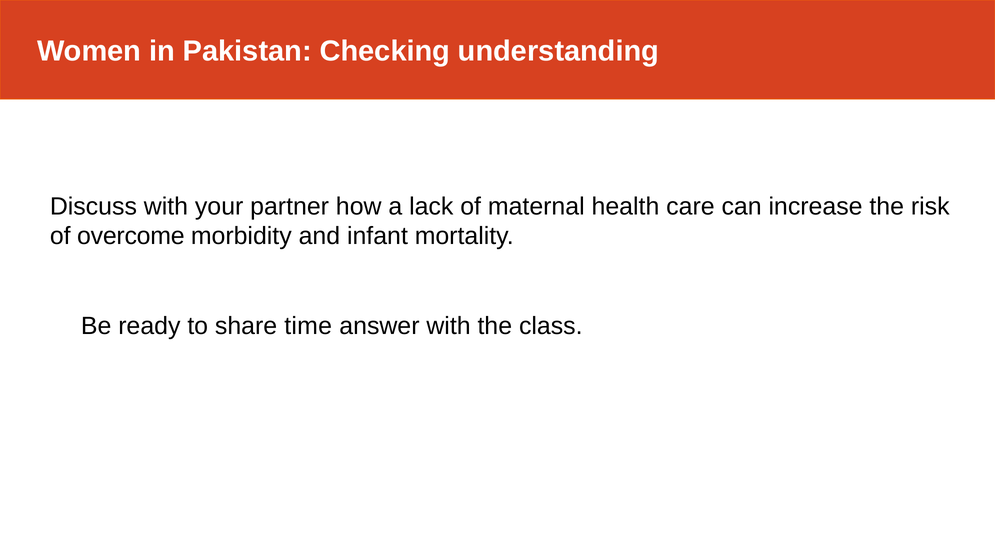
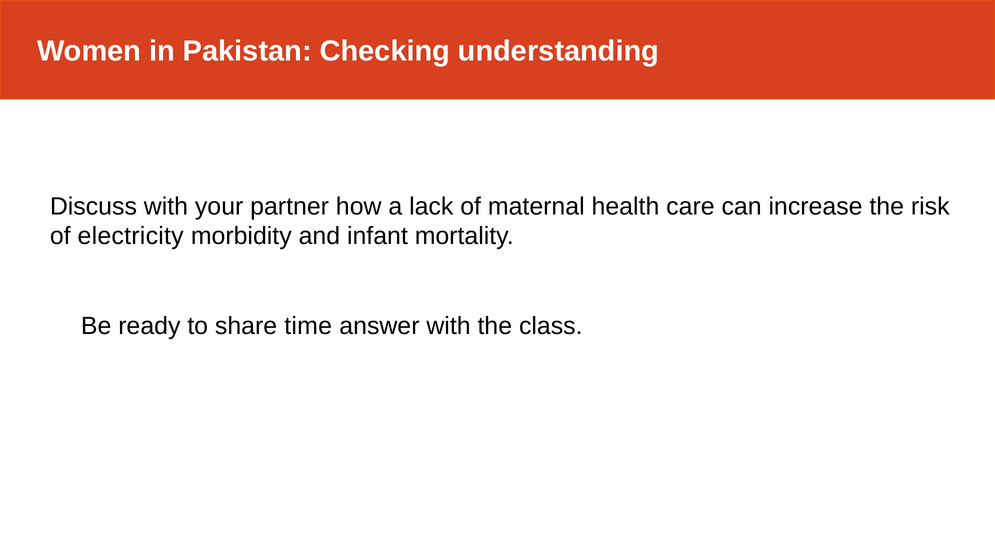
overcome: overcome -> electricity (131, 236)
